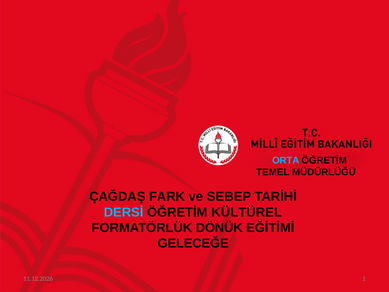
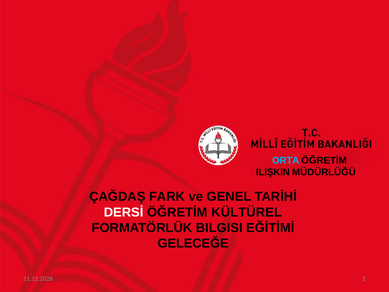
TEMEL: TEMEL -> ILIŞKIN (273, 172)
SEBEP: SEBEP -> GENEL (229, 197)
DERSİ colour: light blue -> white (124, 212)
DÖNÜK: DÖNÜK -> BILGISI (219, 228)
